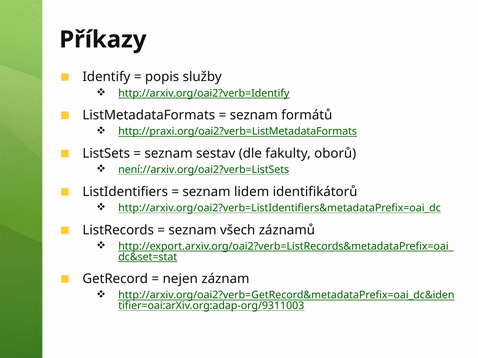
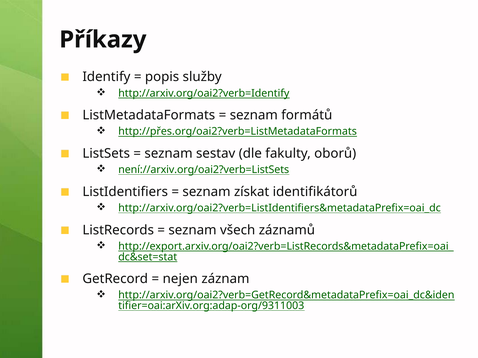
http://praxi.org/oai2?verb=ListMetadataFormats: http://praxi.org/oai2?verb=ListMetadataFormats -> http://přes.org/oai2?verb=ListMetadataFormats (238, 132)
lidem: lidem -> získat (252, 192)
